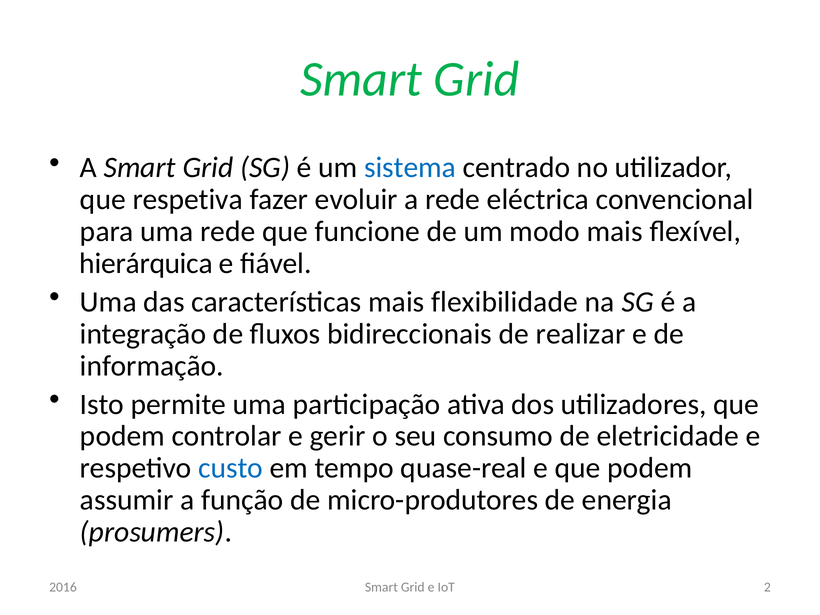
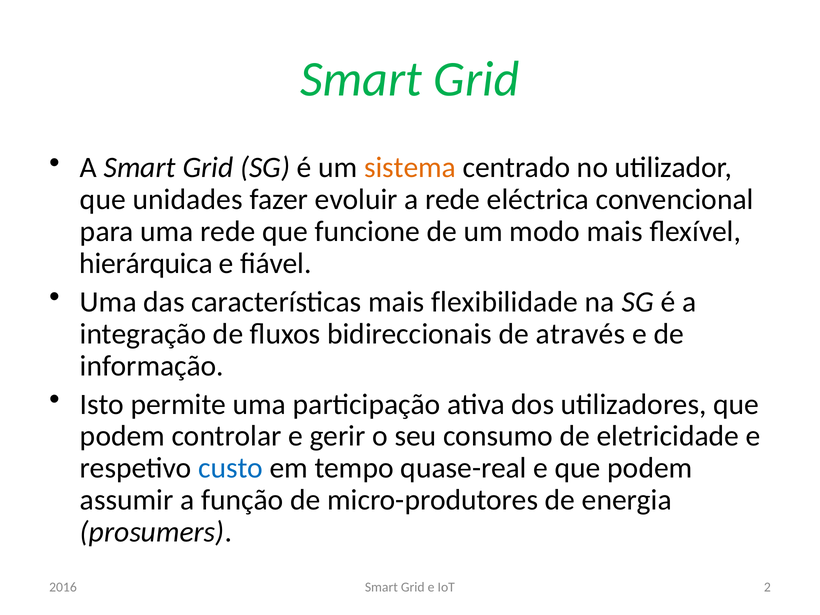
sistema colour: blue -> orange (410, 167)
respetiva: respetiva -> unidades (188, 199)
realizar: realizar -> através (580, 334)
